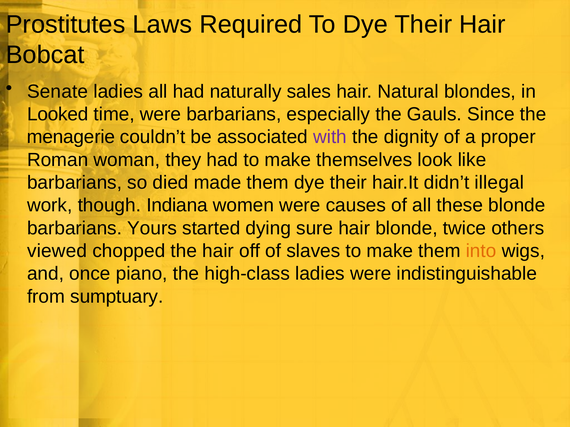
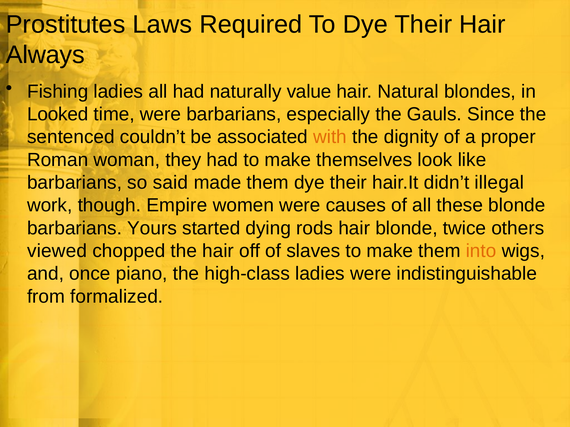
Bobcat: Bobcat -> Always (45, 55)
Senate: Senate -> Fishing (58, 92)
sales: sales -> value (309, 92)
menagerie: menagerie -> sentenced (71, 137)
with colour: purple -> orange (330, 137)
died: died -> said (170, 183)
Indiana: Indiana -> Empire (177, 206)
sure: sure -> rods (315, 228)
sumptuary: sumptuary -> formalized (117, 297)
